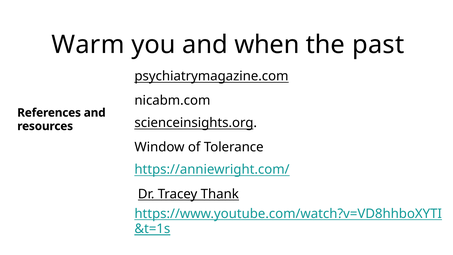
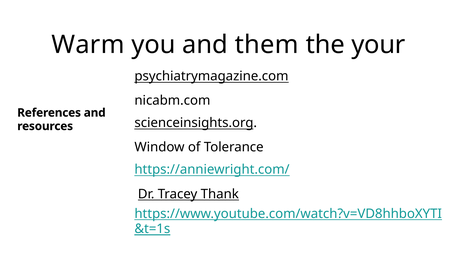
when: when -> them (267, 45)
past: past -> your (378, 45)
